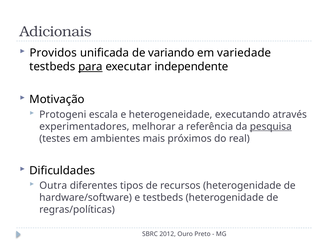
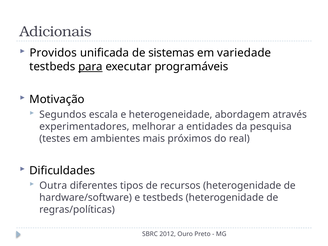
variando: variando -> sistemas (171, 53)
independente: independente -> programáveis (191, 67)
Protogeni: Protogeni -> Segundos (63, 114)
executando: executando -> abordagem (242, 114)
referência: referência -> entidades (210, 126)
pesquisa underline: present -> none (271, 126)
